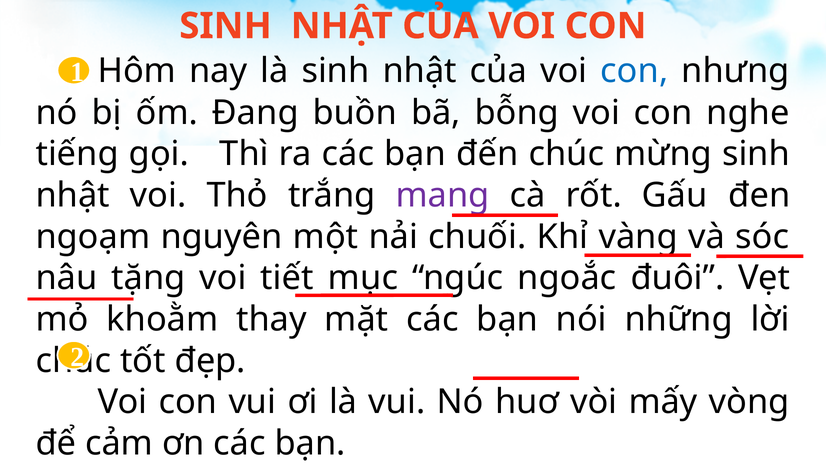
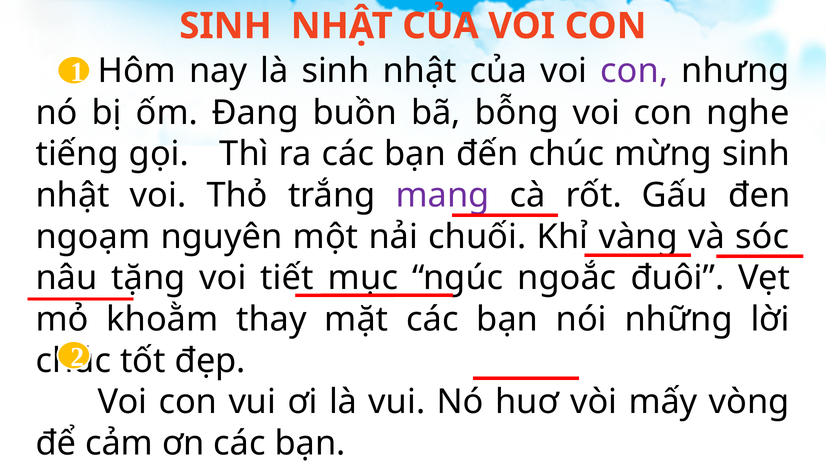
con colour: blue -> purple (634, 71)
